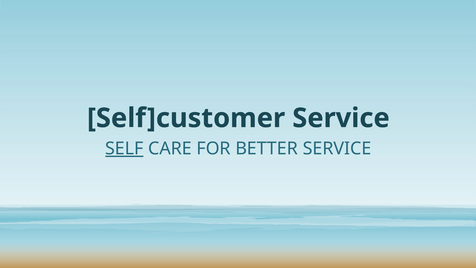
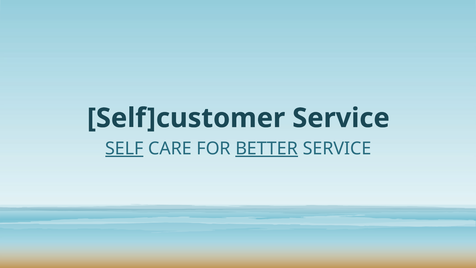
BETTER underline: none -> present (267, 148)
